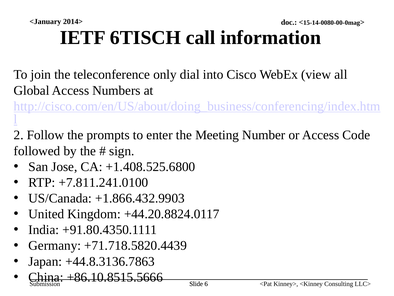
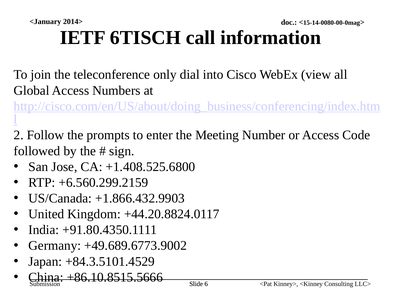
+7.811.241.0100: +7.811.241.0100 -> +6.560.299.2159 (103, 182)
+71.718.5820.4439: +71.718.5820.4439 -> +49.689.6773.9002 (136, 245)
+44.8.3136.7863: +44.8.3136.7863 -> +84.3.5101.4529 (110, 261)
